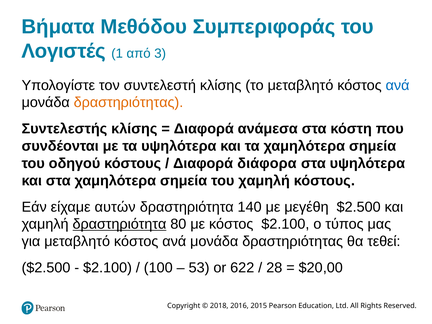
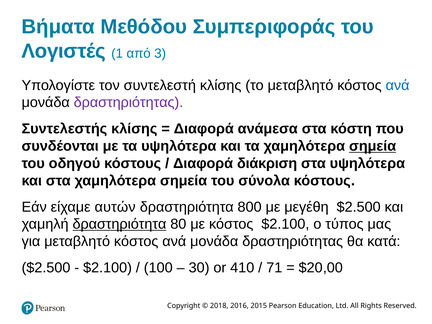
δραστηριότητας colour: orange -> purple (128, 103)
σημεία underline: none -> present (373, 146)
διάφορα: διάφορα -> διάκριση (267, 163)
του χαμηλή: χαμηλή -> σύνολα (264, 181)
140: 140 -> 800 (250, 207)
τεθεί: τεθεί -> κατά (384, 241)
53: 53 -> 30 (199, 268)
622: 622 -> 410 (242, 268)
28: 28 -> 71 (274, 268)
